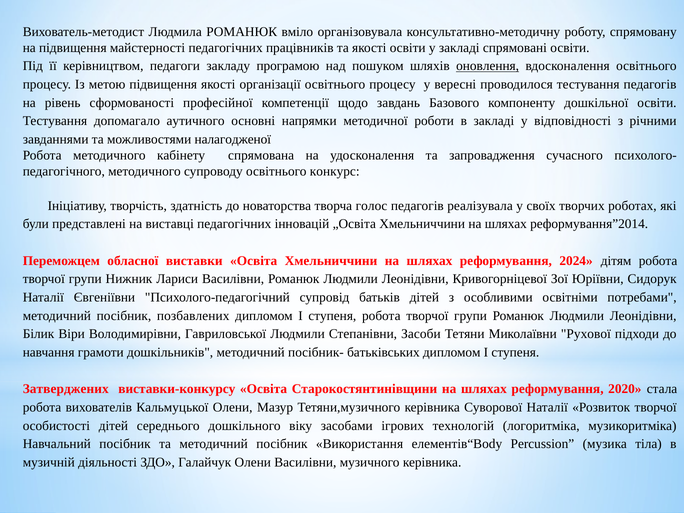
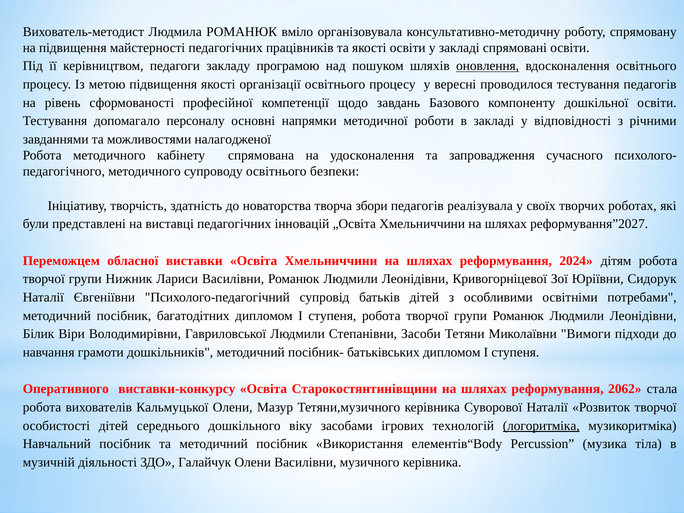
аутичного: аутичного -> персоналу (196, 121)
конкурс: конкурс -> безпеки (335, 171)
голос: голос -> збори (372, 206)
реформування”2014: реформування”2014 -> реформування”2027 (589, 224)
позбавлених: позбавлених -> багатодітних (193, 316)
Рухової: Рухової -> Вимоги (586, 334)
Затверджених: Затверджених -> Оперативного (66, 389)
2020: 2020 -> 2062 (625, 389)
логоритміка underline: none -> present (541, 426)
